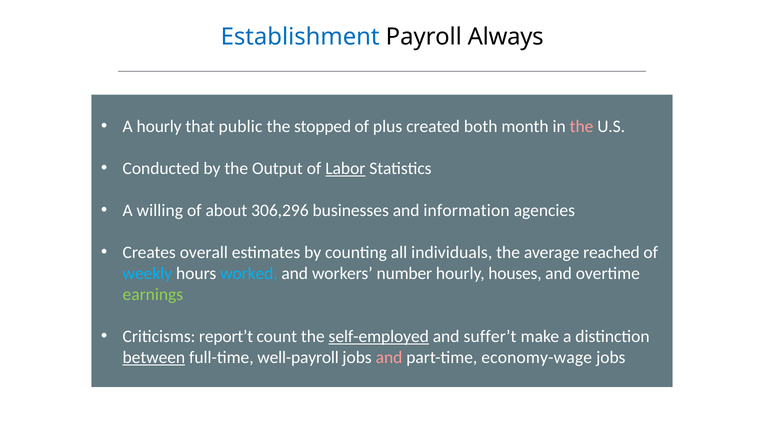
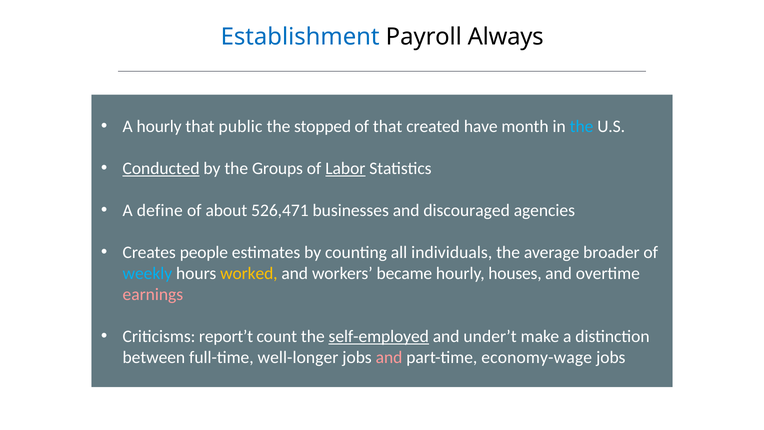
of plus: plus -> that (388, 126)
both: both -> have (481, 126)
the colour: pink -> light blue (582, 126)
Conducted underline: none -> present (161, 168)
Output: Output -> Groups (278, 168)
willing: willing -> define (160, 210)
306,296: 306,296 -> 526,471 (280, 210)
information: information -> discouraged (467, 210)
overall: overall -> people (204, 252)
reached: reached -> broader (611, 252)
worked colour: light blue -> yellow (249, 273)
number: number -> became (404, 273)
earnings colour: light green -> pink (153, 294)
suffer’t: suffer’t -> under’t (490, 336)
between underline: present -> none (154, 357)
well-payroll: well-payroll -> well-longer (298, 357)
